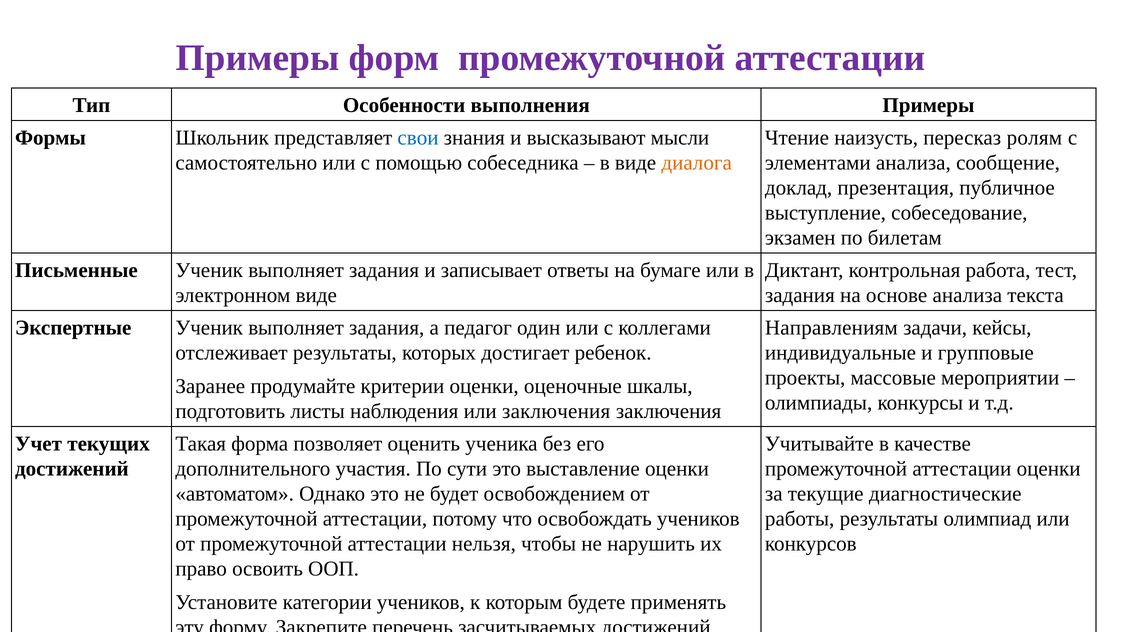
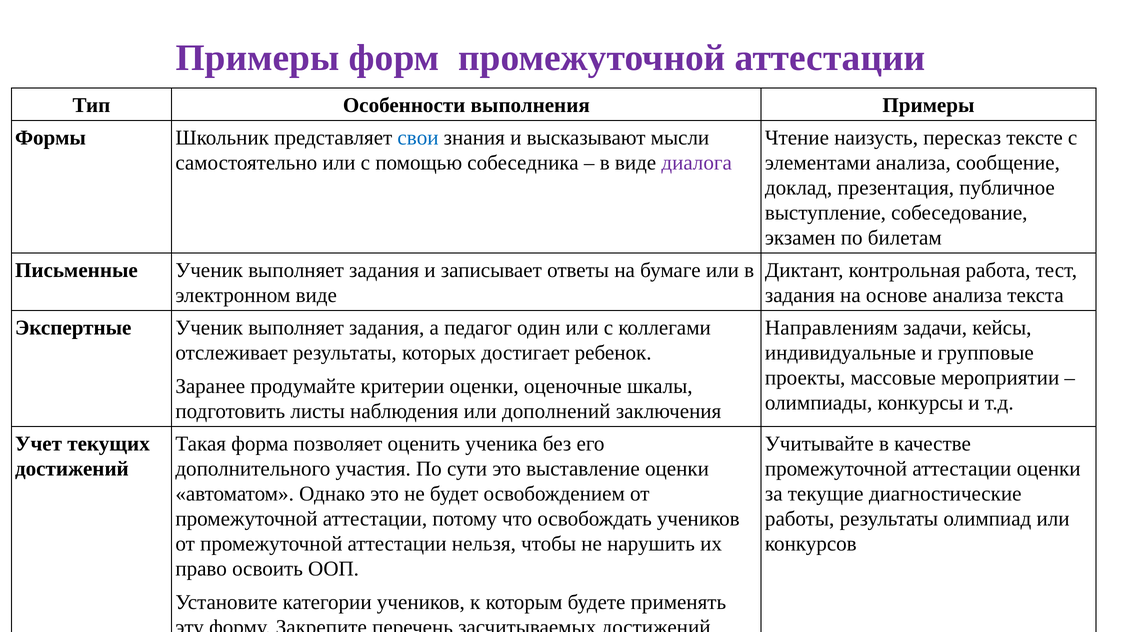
ролям: ролям -> тексте (1035, 138)
диалога colour: orange -> purple (697, 163)
или заключения: заключения -> дополнений (556, 412)
